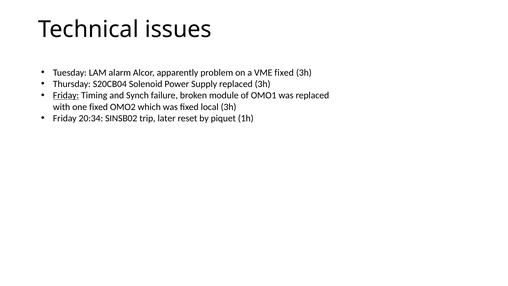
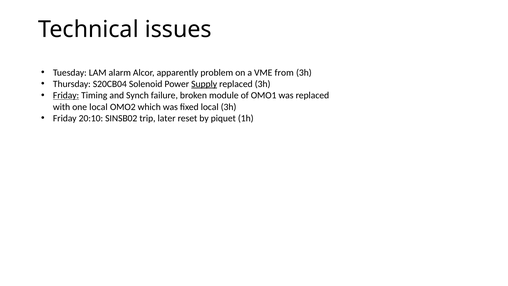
VME fixed: fixed -> from (284, 72)
Supply underline: none -> present (204, 84)
one fixed: fixed -> local (98, 107)
20:34: 20:34 -> 20:10 (91, 118)
